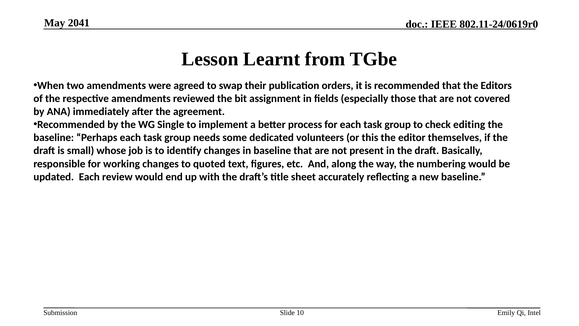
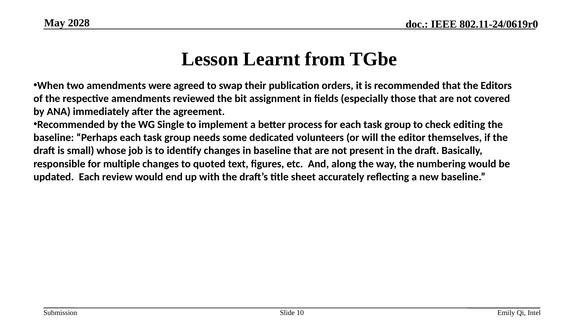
2041: 2041 -> 2028 (79, 23)
this: this -> will (370, 138)
working: working -> multiple (122, 164)
